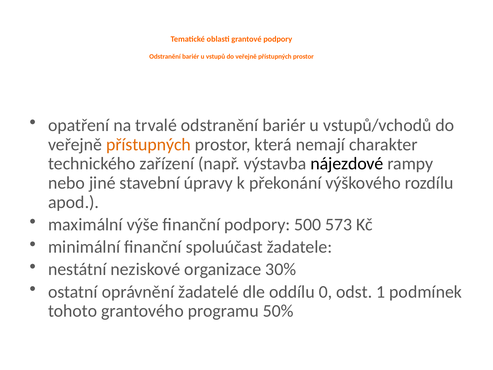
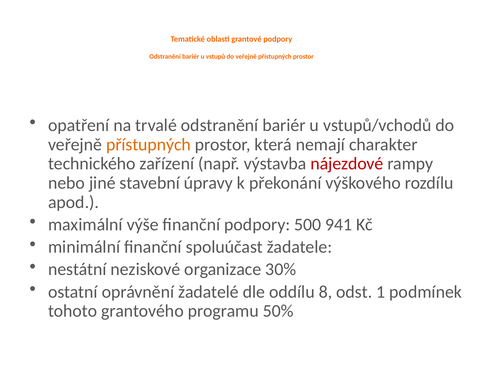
nájezdové colour: black -> red (347, 164)
573: 573 -> 941 (339, 224)
0: 0 -> 8 (326, 292)
